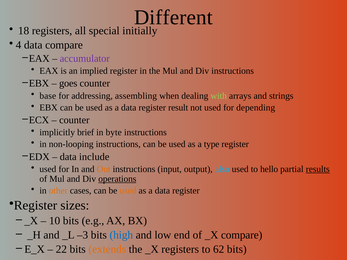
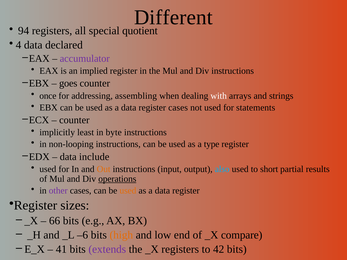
18: 18 -> 94 (24, 31)
initially: initially -> quotient (140, 31)
data compare: compare -> declared (64, 45)
base: base -> once (48, 96)
with colour: light green -> white (219, 96)
register result: result -> cases (178, 108)
depending: depending -> statements (256, 108)
brief: brief -> least (86, 133)
hello: hello -> short (269, 169)
results underline: present -> none (318, 169)
other colour: orange -> purple (58, 191)
10: 10 -> 66 (55, 221)
–3: –3 -> –6 (83, 235)
high colour: blue -> orange (121, 235)
22: 22 -> 41 (61, 249)
extends colour: orange -> purple (107, 249)
62: 62 -> 42 (219, 249)
